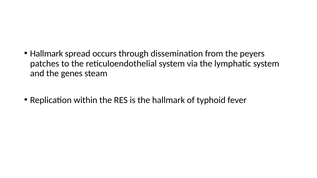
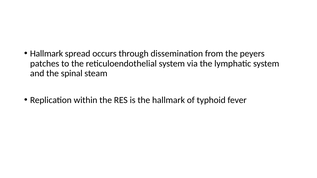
genes: genes -> spinal (72, 74)
